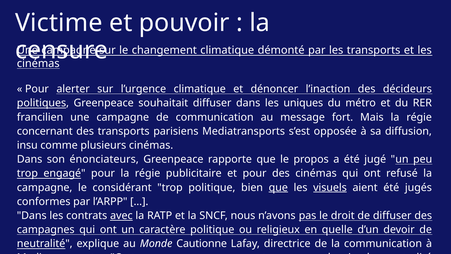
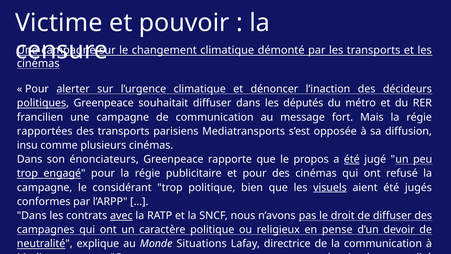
uniques: uniques -> députés (303, 103)
concernant: concernant -> rapportées (45, 131)
été underline: none -> present (352, 159)
que underline: present -> none (278, 187)
quelle: quelle -> pense (337, 229)
Cautionne: Cautionne -> Situations (202, 243)
